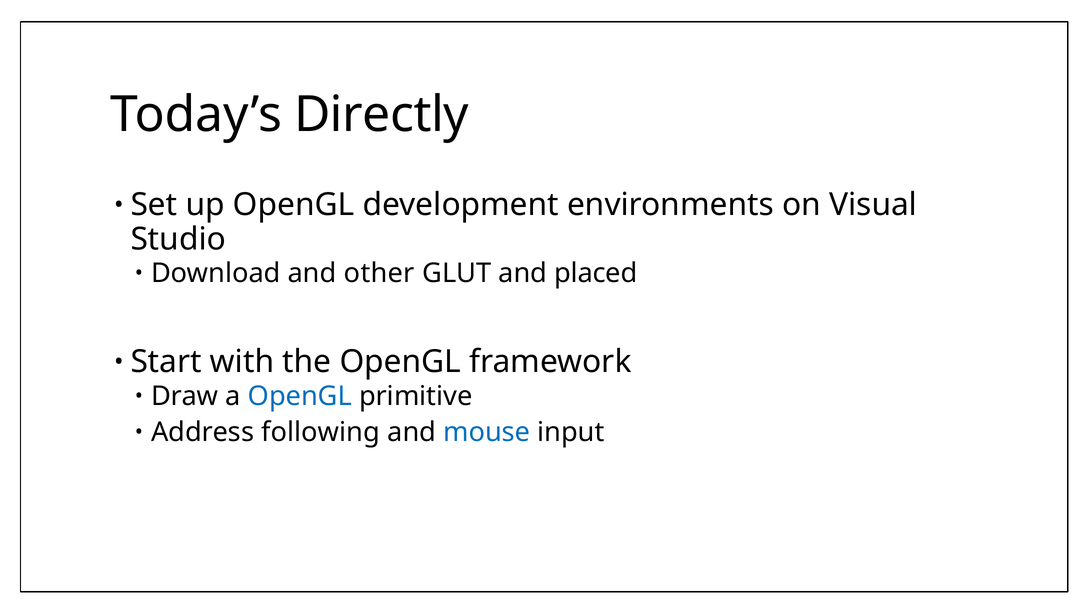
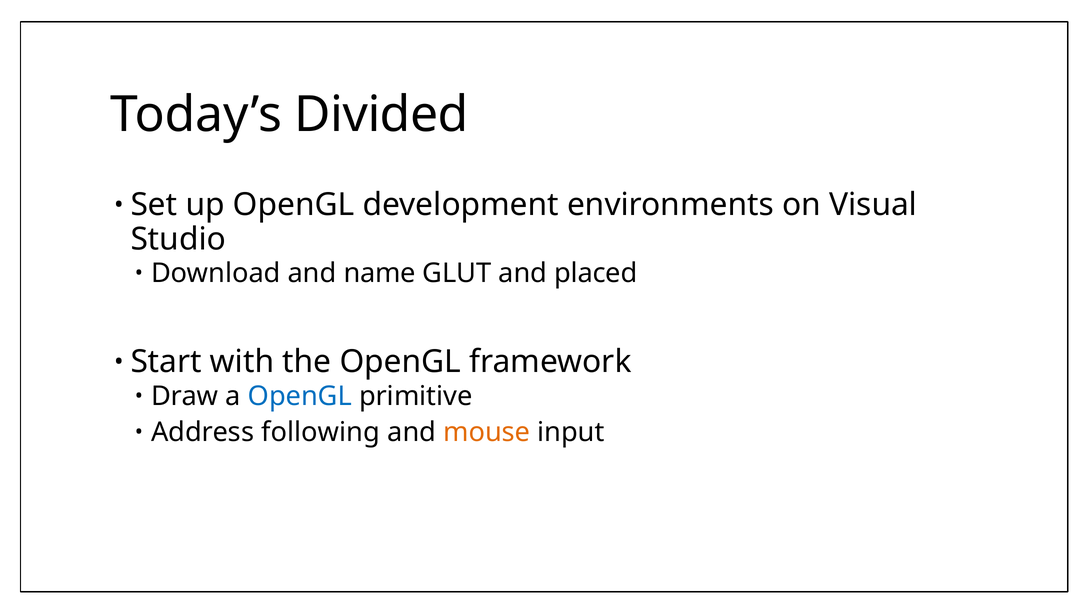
Directly: Directly -> Divided (381, 115)
other: other -> name (380, 273)
mouse colour: blue -> orange (487, 432)
